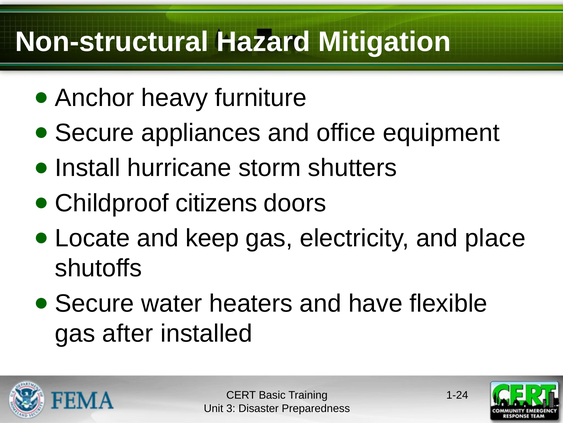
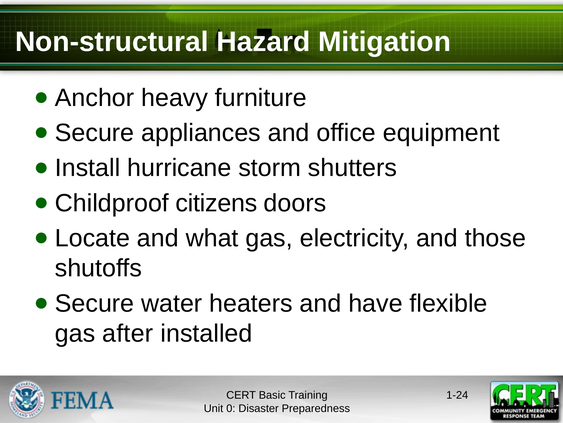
keep: keep -> what (212, 238)
place: place -> those (495, 238)
3: 3 -> 0 (231, 408)
